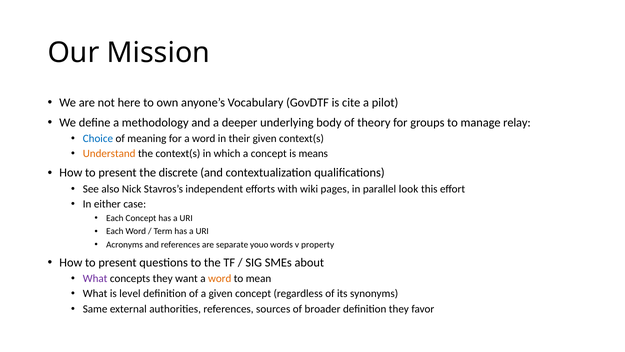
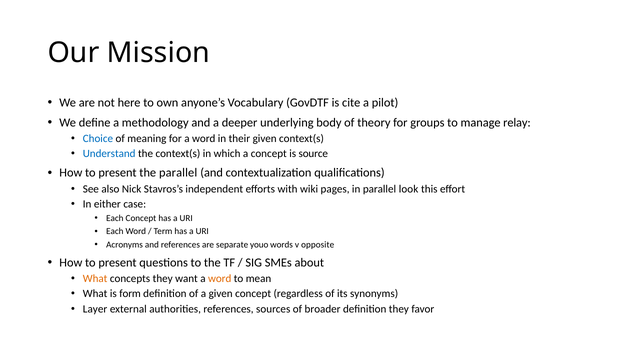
Understand colour: orange -> blue (109, 154)
means: means -> source (313, 154)
the discrete: discrete -> parallel (178, 173)
property: property -> opposite (318, 244)
What colour: purple -> orange (95, 278)
level: level -> form (130, 293)
Same: Same -> Layer (95, 309)
